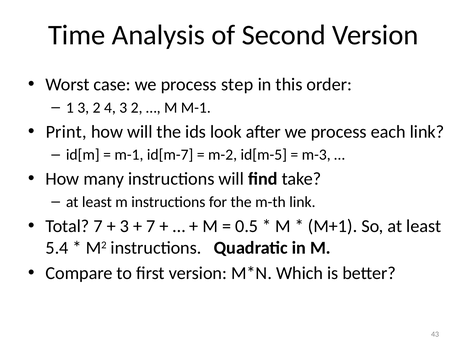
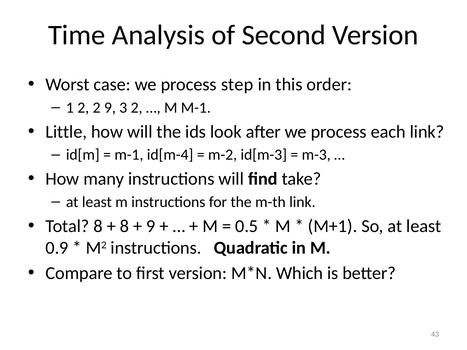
1 3: 3 -> 2 (83, 108)
2 4: 4 -> 9 (110, 108)
Print: Print -> Little (66, 132)
id[m-7: id[m-7 -> id[m-4 (170, 155)
id[m-5: id[m-5 -> id[m-3 (264, 155)
Total 7: 7 -> 8 (98, 226)
3: 3 -> 8 (125, 226)
7: 7 -> 9 (151, 226)
5.4: 5.4 -> 0.9 (57, 248)
